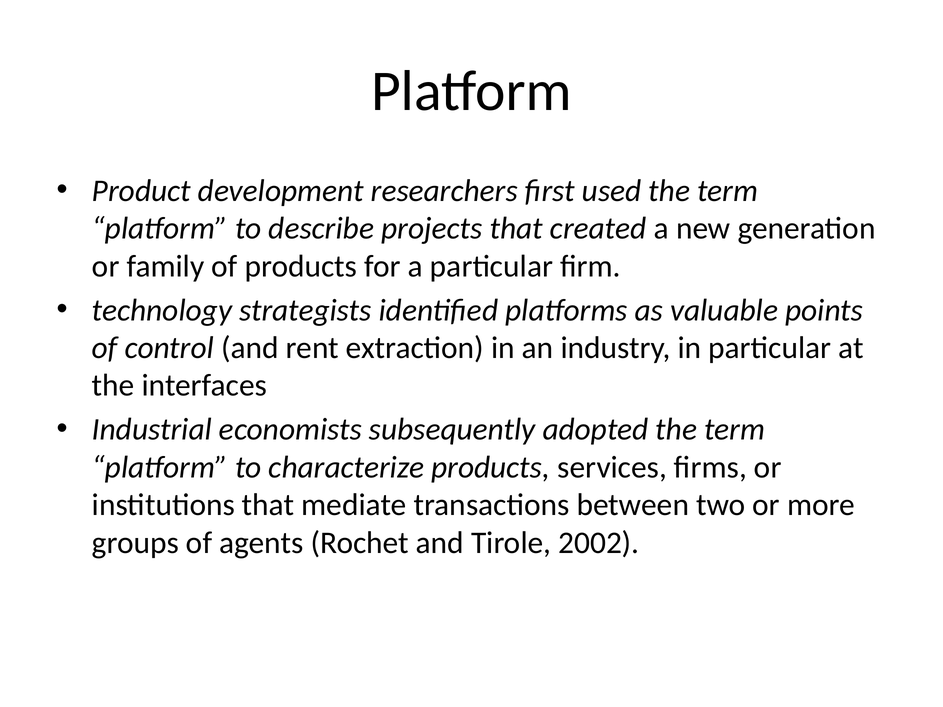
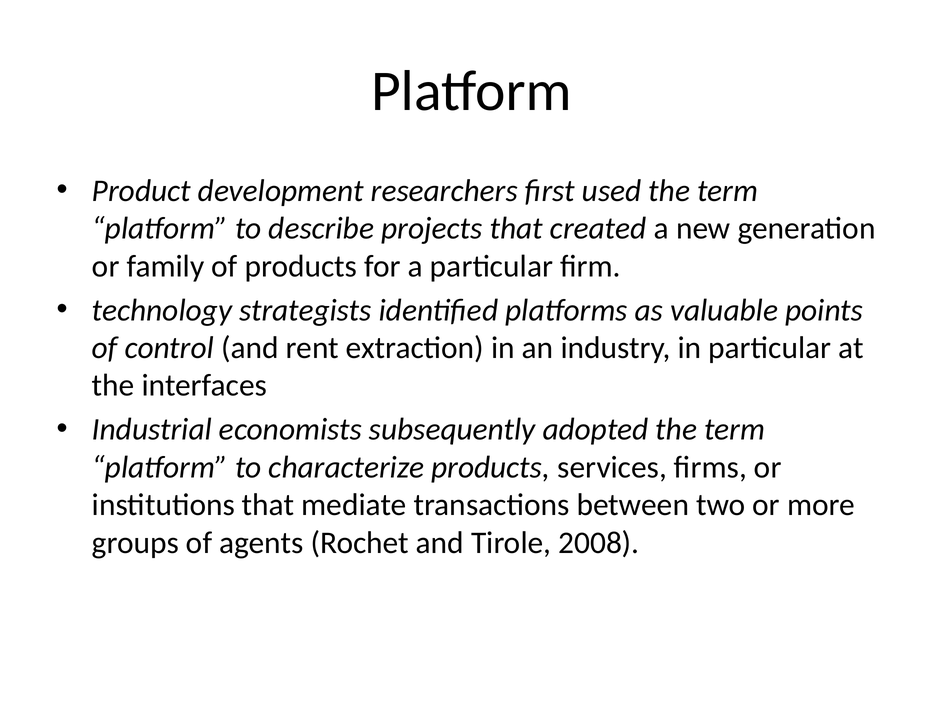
2002: 2002 -> 2008 (599, 543)
